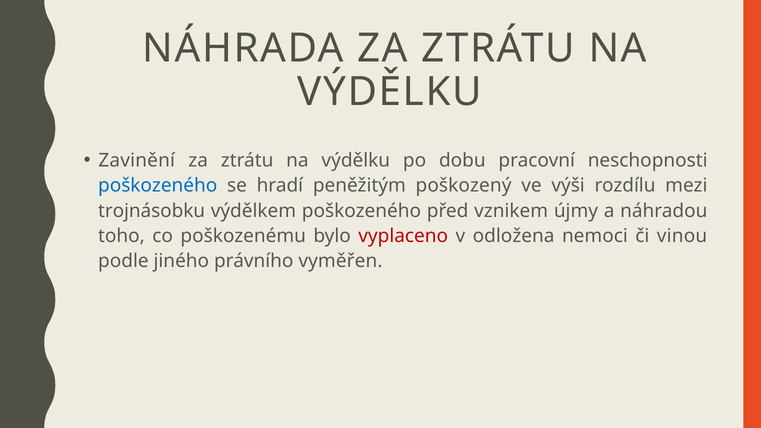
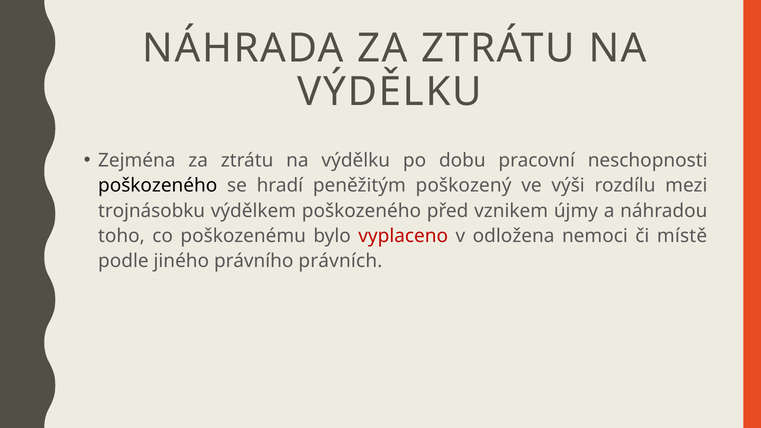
Zavinění: Zavinění -> Zejména (137, 161)
poškozeného colour: blue -> black (158, 186)
vinou: vinou -> místě (682, 236)
vyměřen: vyměřen -> právních (340, 261)
